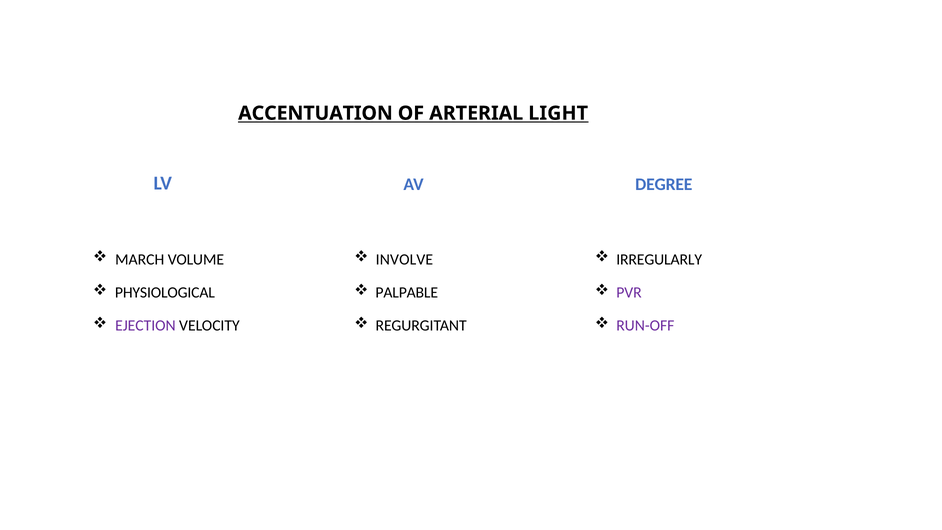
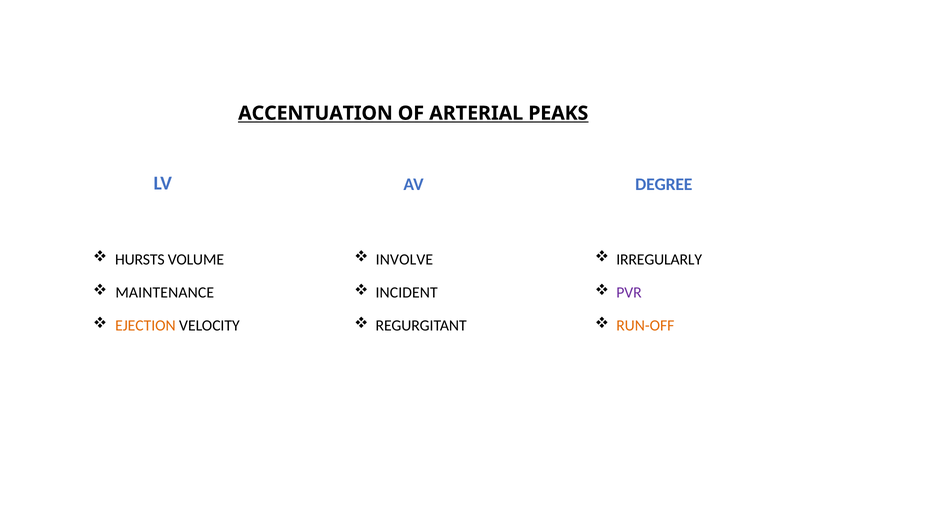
LIGHT: LIGHT -> PEAKS (558, 113)
MARCH: MARCH -> HURSTS (140, 259)
PHYSIOLOGICAL: PHYSIOLOGICAL -> MAINTENANCE (165, 292)
PALPABLE: PALPABLE -> INCIDENT (407, 292)
EJECTION colour: purple -> orange (145, 326)
RUN-OFF colour: purple -> orange (645, 326)
